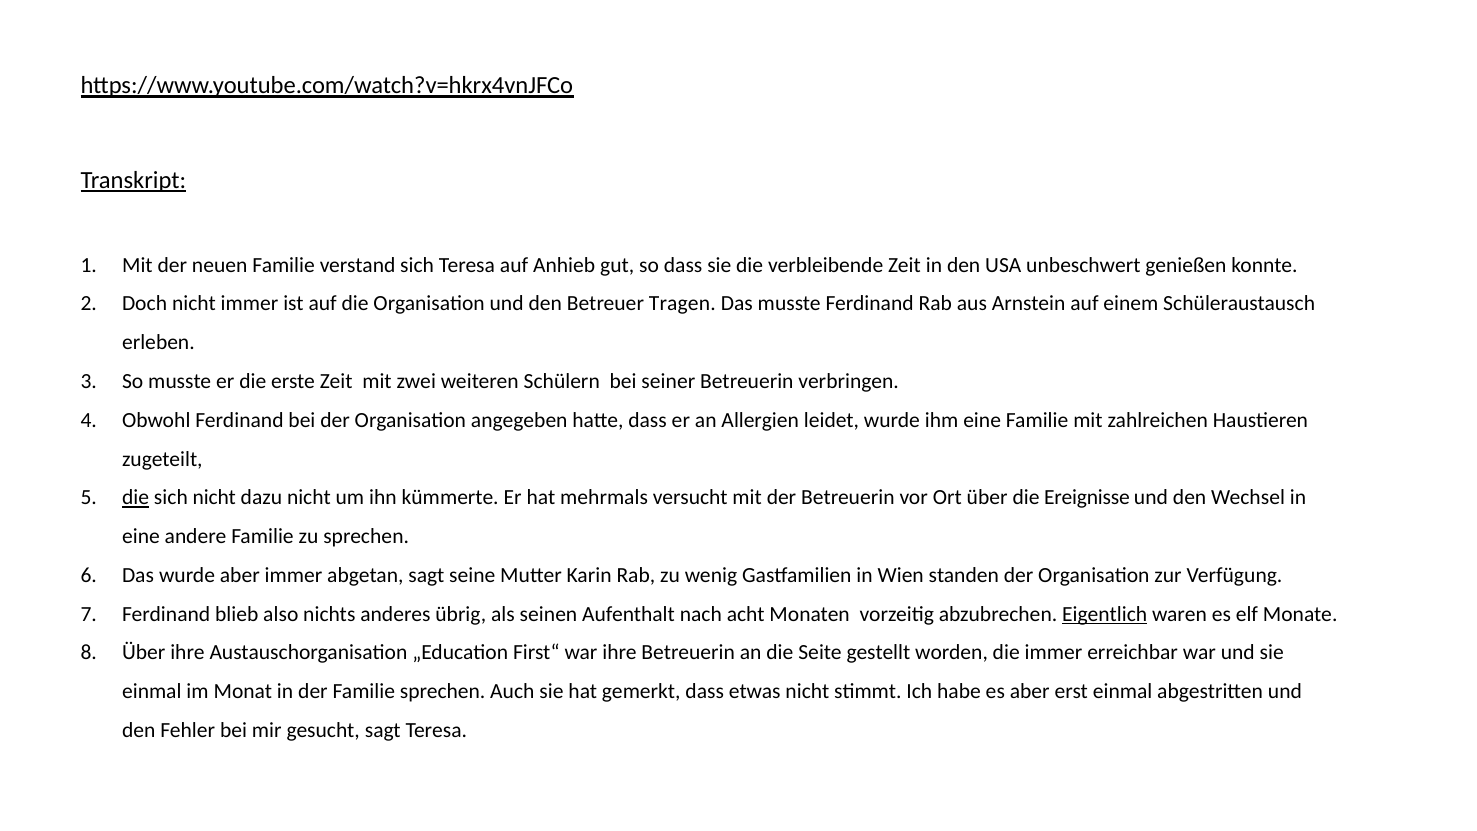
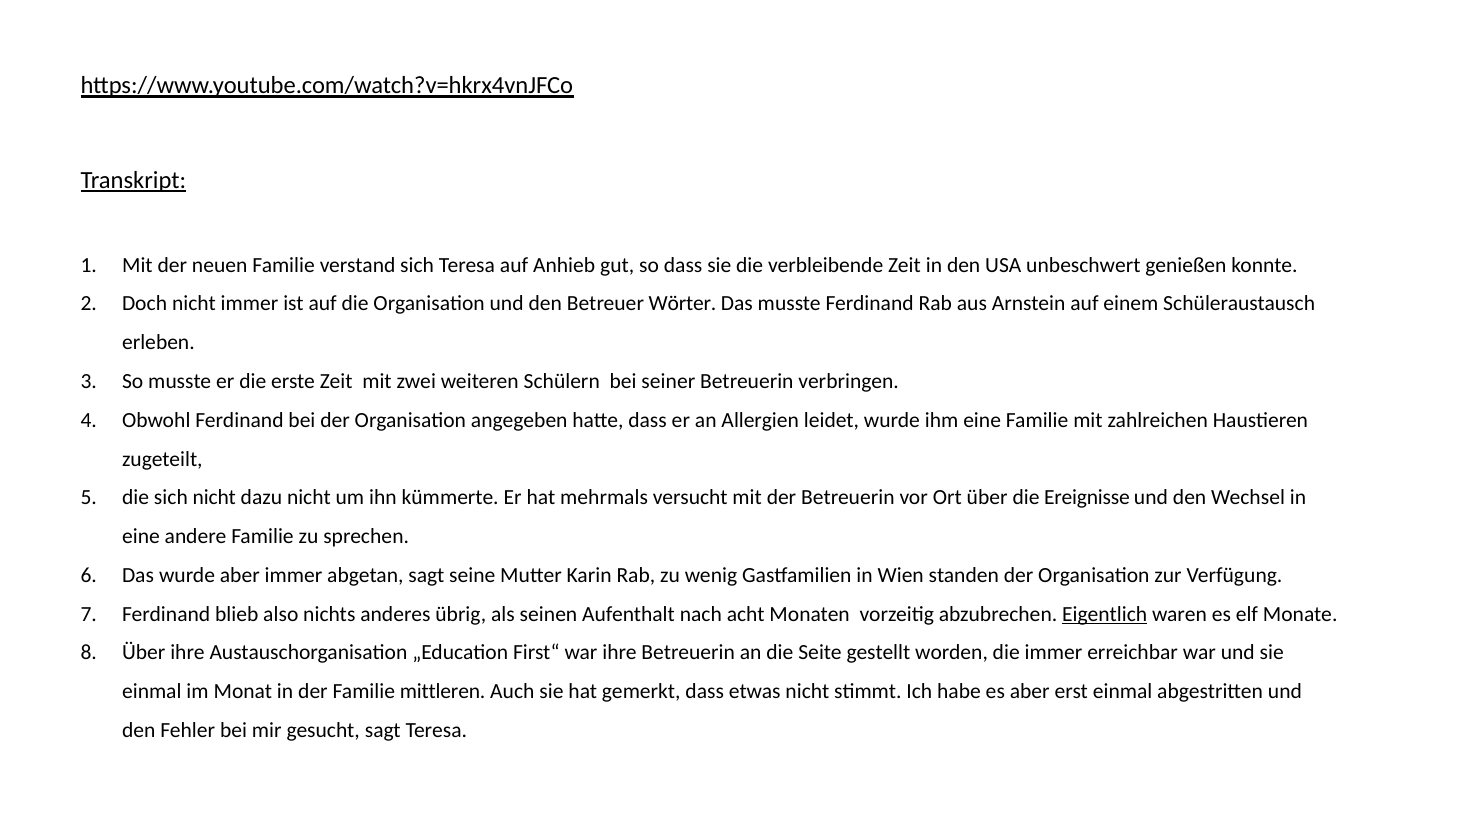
Tragen: Tragen -> Wörter (682, 304)
die underline: present -> none (136, 498)
Familie sprechen: sprechen -> mittleren (443, 691)
